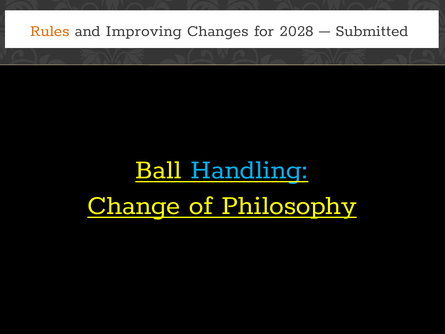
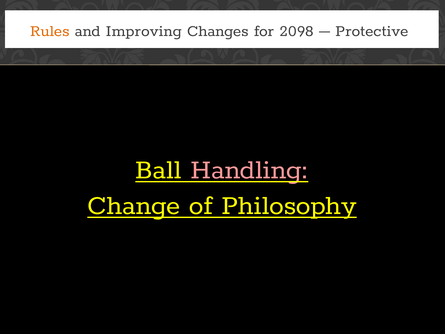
2028: 2028 -> 2098 (297, 30)
Submitted: Submitted -> Protective (372, 30)
Handling colour: light blue -> pink (249, 169)
